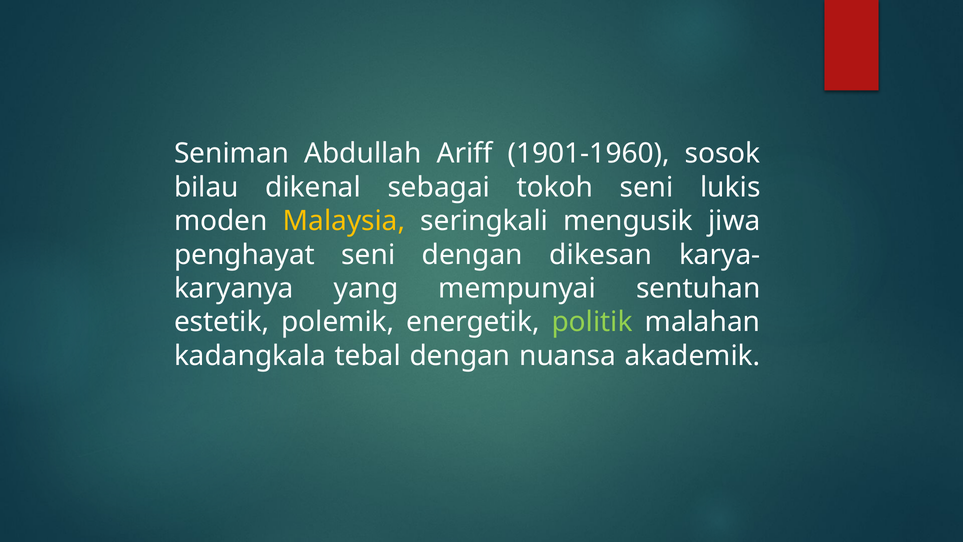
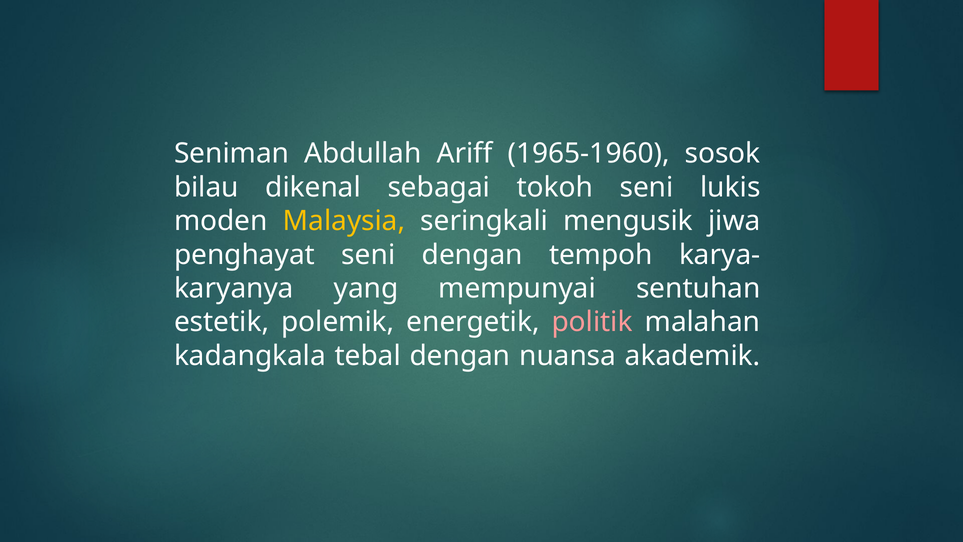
1901-1960: 1901-1960 -> 1965-1960 (589, 153)
dikesan: dikesan -> tempoh (601, 255)
politik colour: light green -> pink (592, 322)
